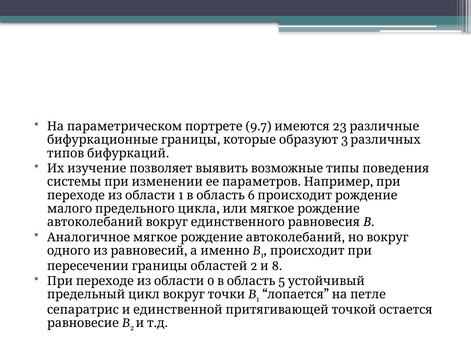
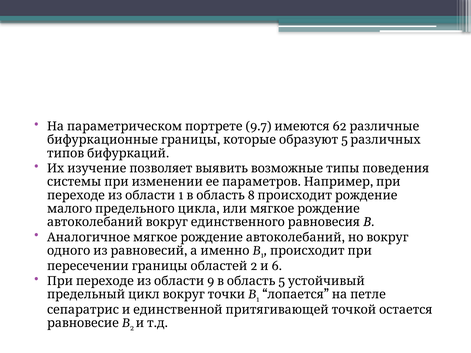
23: 23 -> 62 (340, 127)
3: 3 -> 5 (345, 140)
6: 6 -> 8 (251, 195)
8: 8 -> 6 (277, 266)
0: 0 -> 9 (211, 281)
